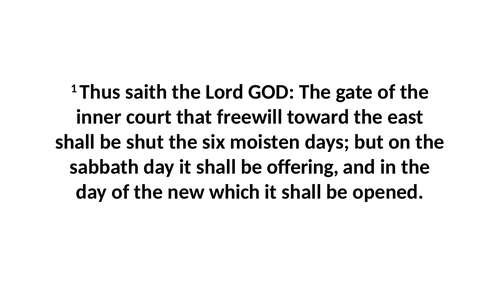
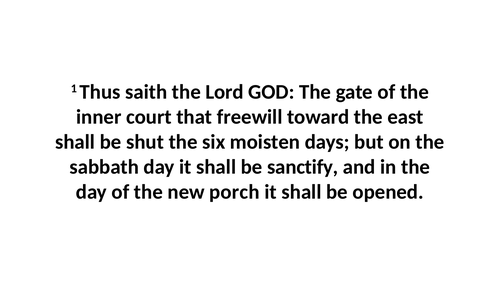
offering: offering -> sanctify (303, 167)
which: which -> porch (234, 192)
